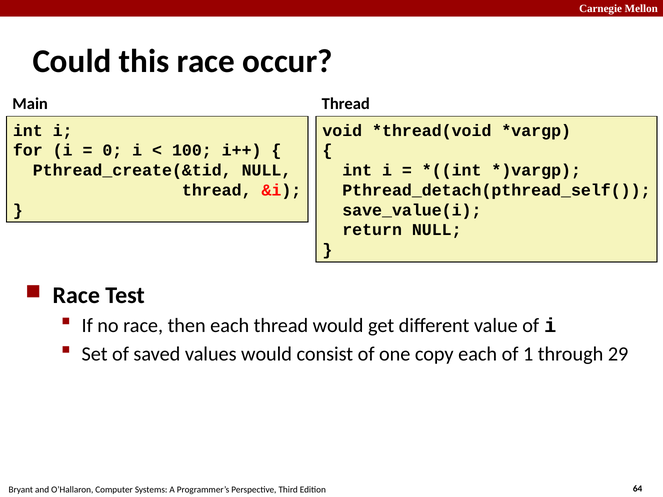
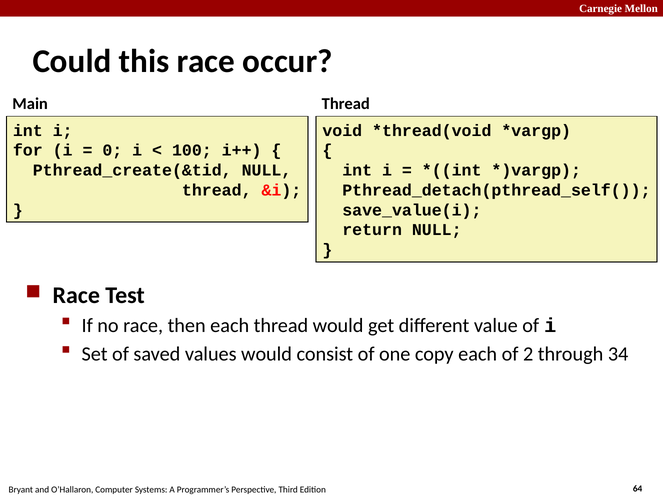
1: 1 -> 2 (528, 354)
29: 29 -> 34 (618, 354)
